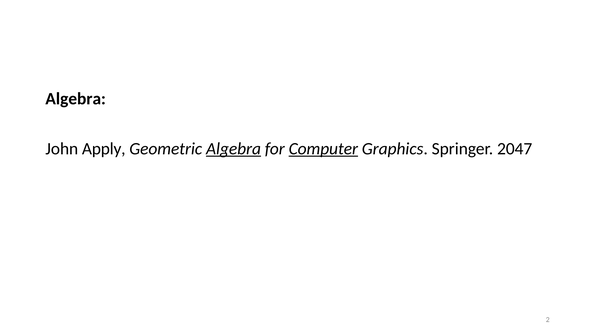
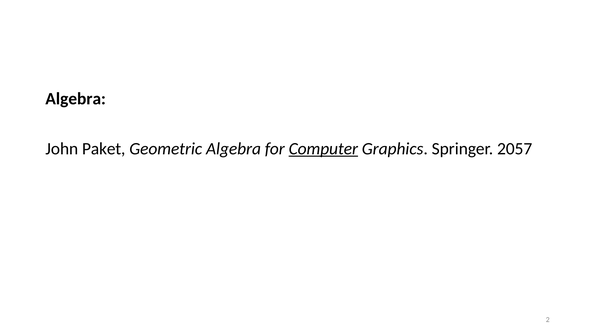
Apply: Apply -> Paket (104, 149)
Algebra underline: present -> none (234, 149)
2047: 2047 -> 2057 (515, 149)
